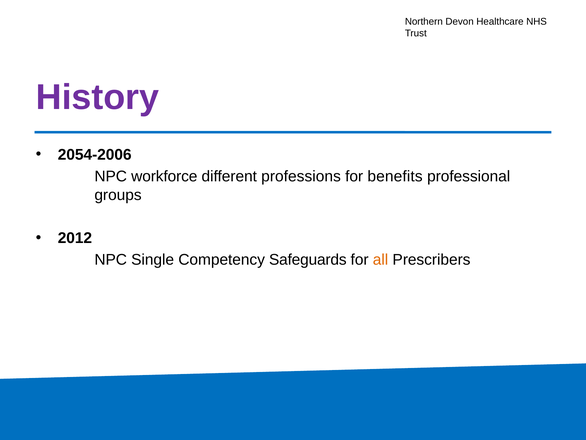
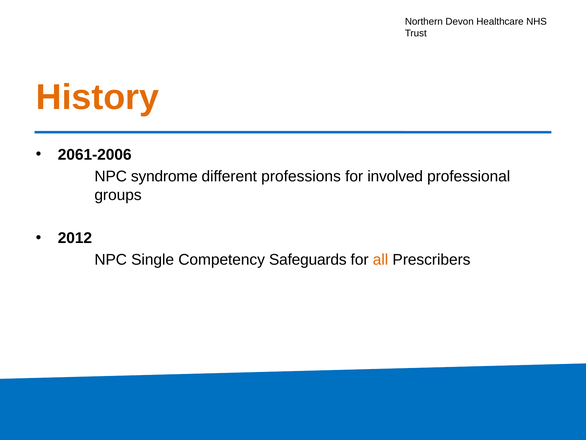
History colour: purple -> orange (97, 97)
2054-2006: 2054-2006 -> 2061-2006 (95, 155)
workforce: workforce -> syndrome (164, 176)
benefits: benefits -> involved (395, 176)
